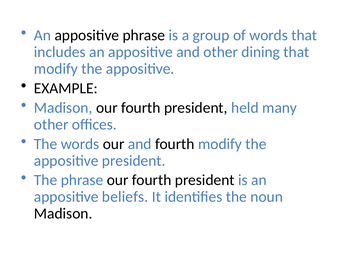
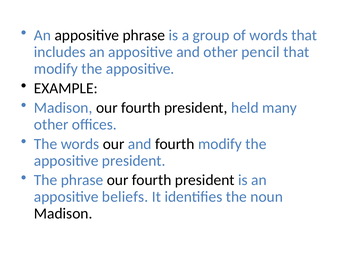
dining: dining -> pencil (261, 52)
